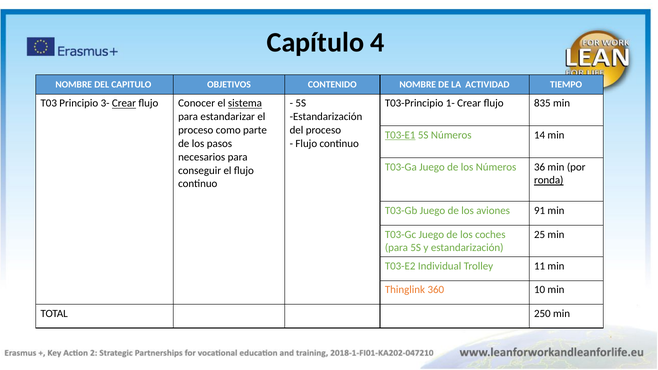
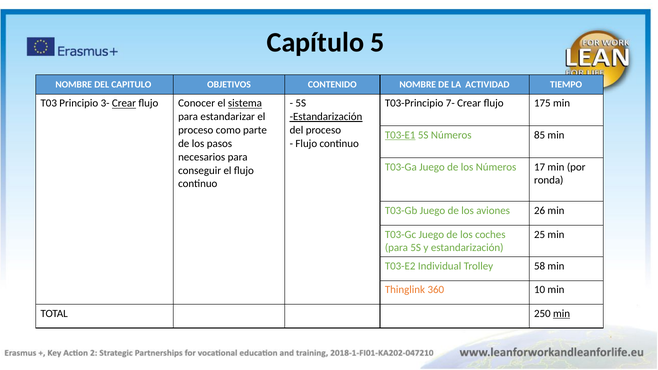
4: 4 -> 5 (378, 43)
1-: 1- -> 7- (450, 103)
835: 835 -> 175 (542, 103)
Estandarización underline: none -> present (326, 117)
14: 14 -> 85 (540, 135)
36: 36 -> 17 (540, 167)
ronda underline: present -> none (549, 180)
91: 91 -> 26 (540, 211)
11: 11 -> 58 (540, 266)
min underline: none -> present (562, 314)
